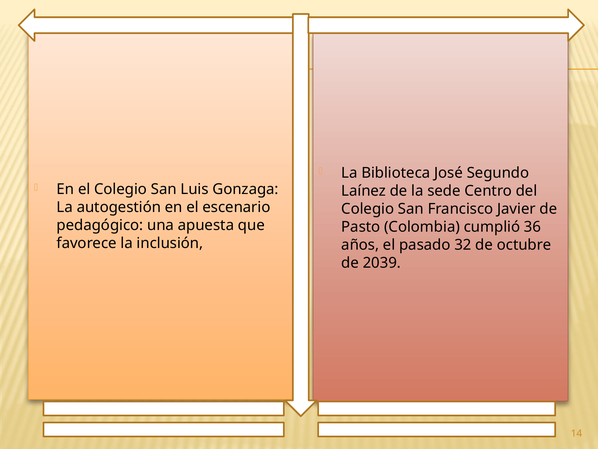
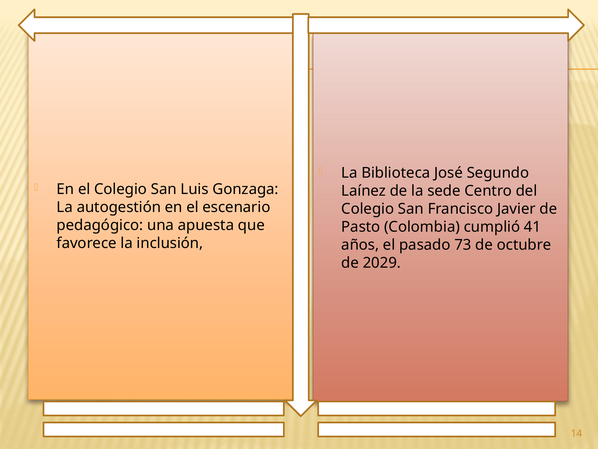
36: 36 -> 41 (533, 227)
32: 32 -> 73 (463, 245)
2039: 2039 -> 2029 (382, 263)
